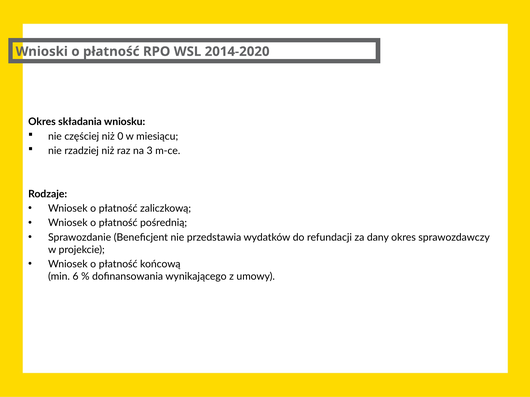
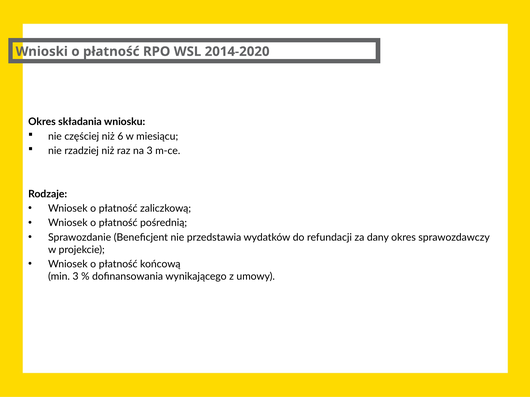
0: 0 -> 6 (120, 137)
min 6: 6 -> 3 (76, 277)
